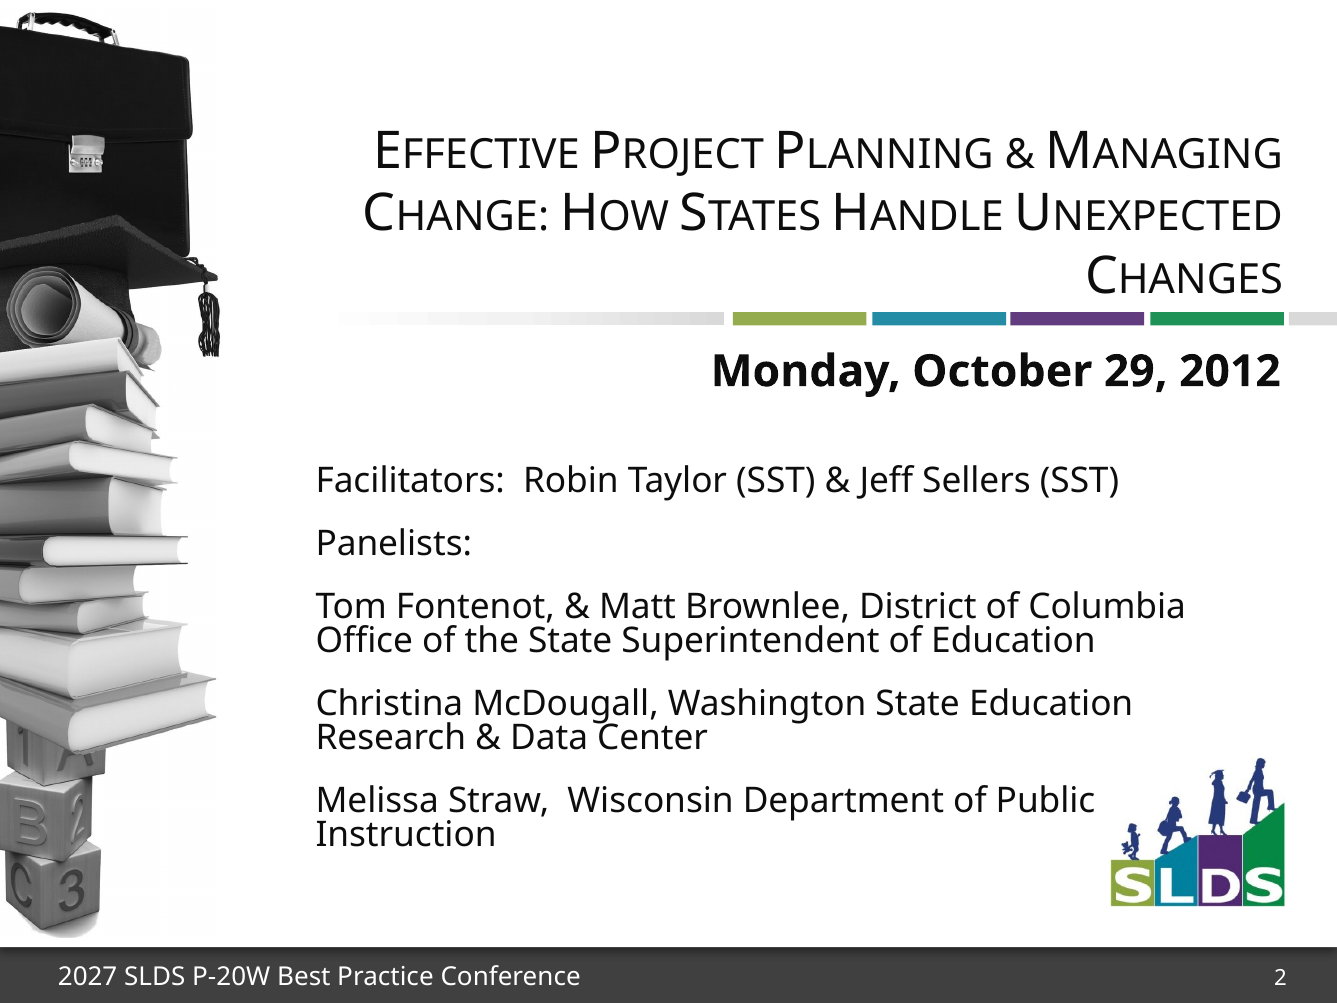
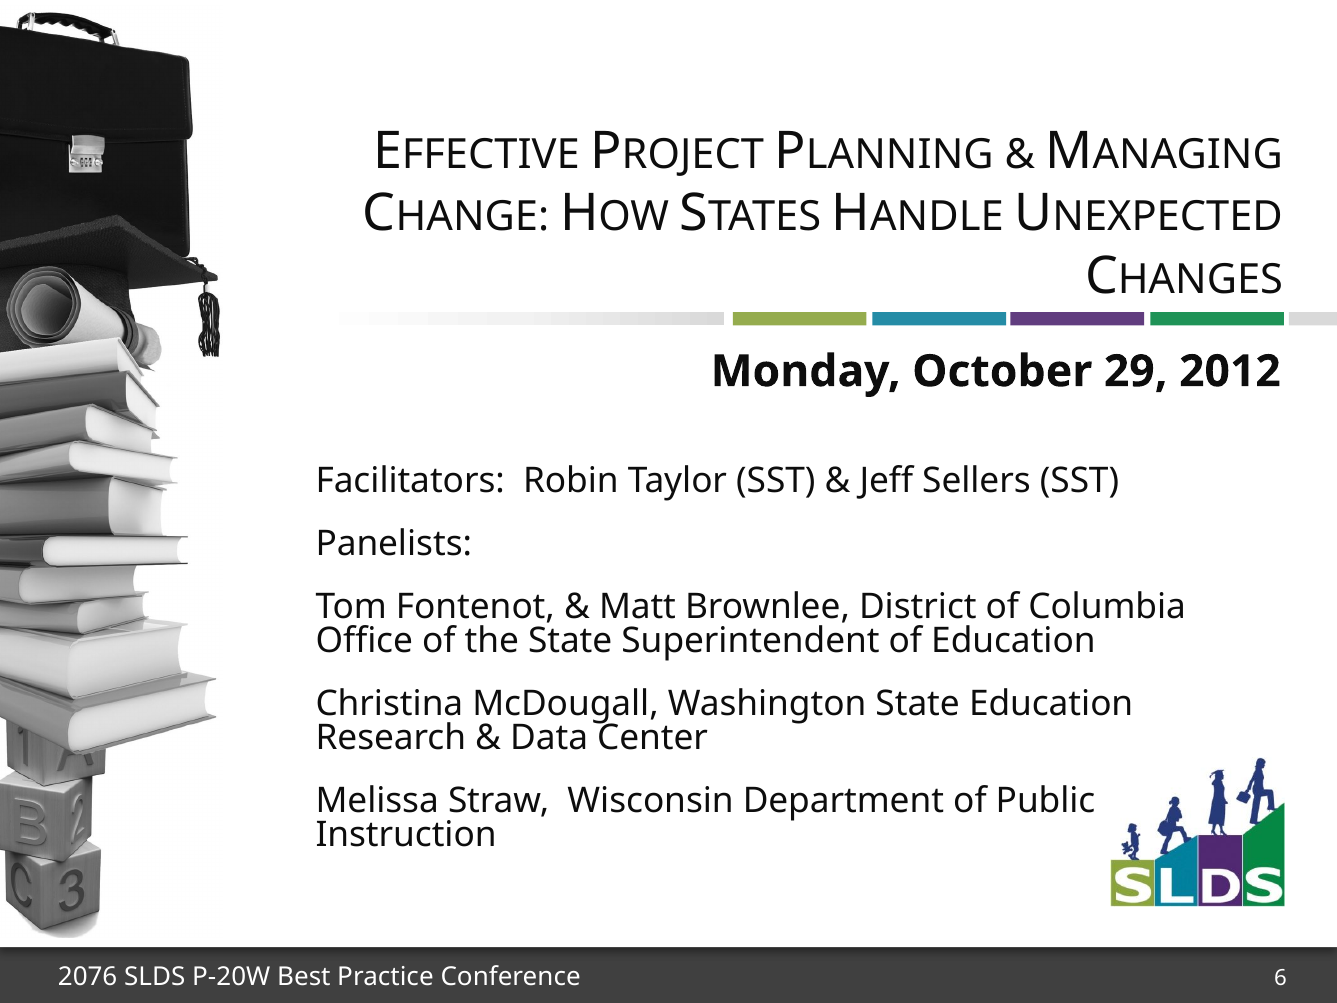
2027: 2027 -> 2076 (88, 976)
2: 2 -> 6 (1280, 978)
